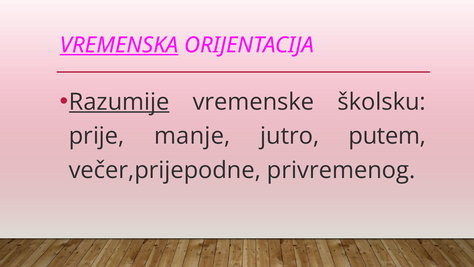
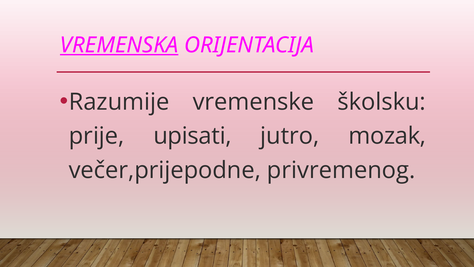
Razumije underline: present -> none (119, 102)
manje: manje -> upisati (192, 136)
putem: putem -> mozak (387, 136)
